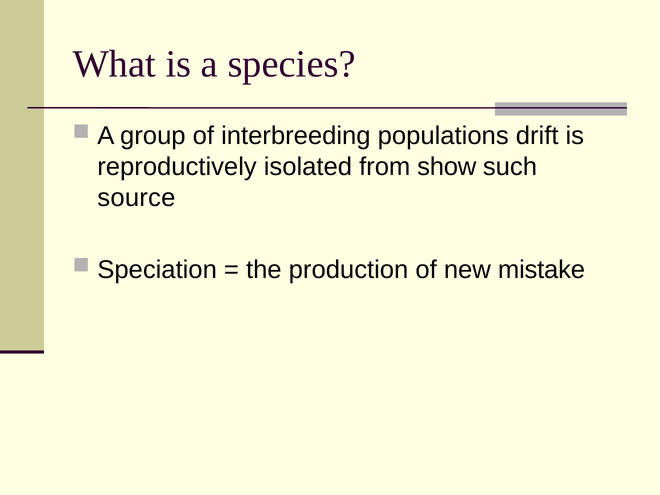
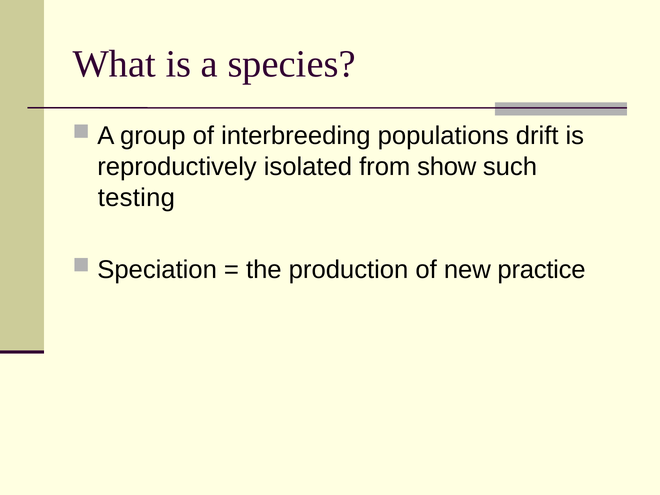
source: source -> testing (136, 198)
mistake: mistake -> practice (542, 270)
